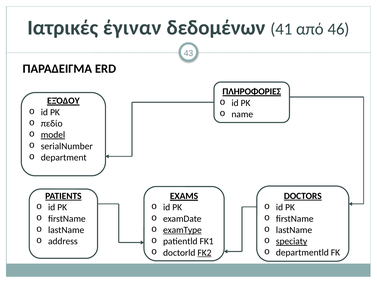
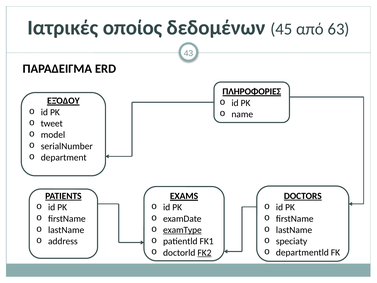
έγιναν: έγιναν -> οποίος (133, 28)
41: 41 -> 45 (281, 29)
46: 46 -> 63 (339, 29)
πεδίο: πεδίο -> tweet (52, 123)
model underline: present -> none (53, 135)
speciaty underline: present -> none (292, 241)
